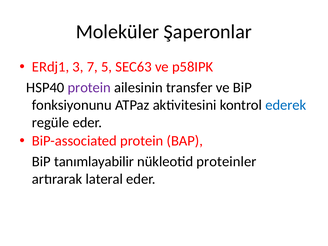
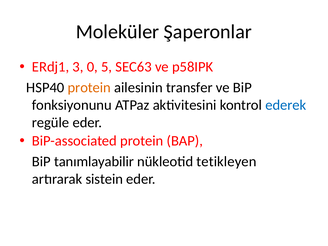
7: 7 -> 0 (92, 67)
protein colour: purple -> orange (89, 87)
proteinler: proteinler -> tetikleyen (226, 162)
lateral: lateral -> sistein (104, 179)
